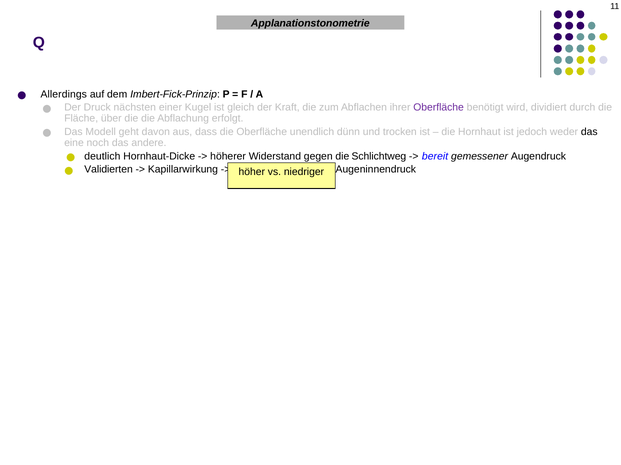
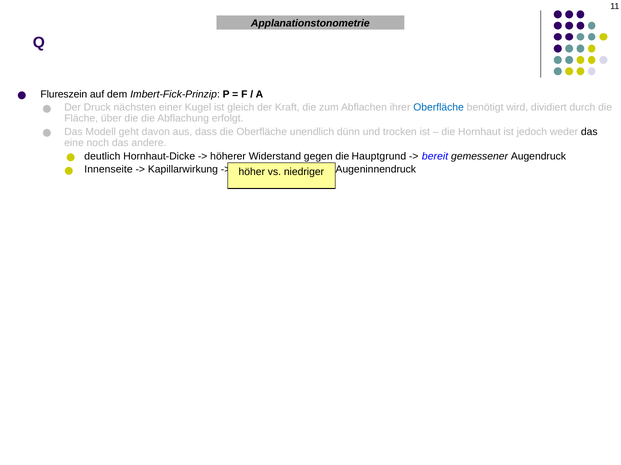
Allerdings: Allerdings -> Flureszein (64, 94)
Oberfläche colour: purple -> blue (439, 108)
Schlichtweg: Schlichtweg -> Hauptgrund (379, 156)
Validierten: Validierten -> Innenseite (108, 170)
